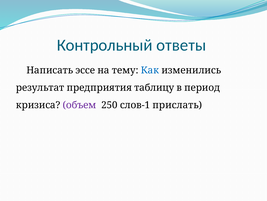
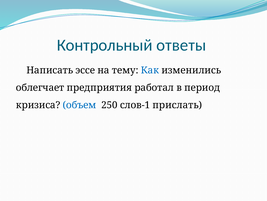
результат: результат -> облегчает (40, 87)
таблицу: таблицу -> работал (154, 87)
объем colour: purple -> blue (80, 105)
